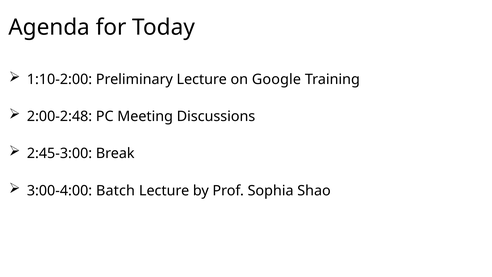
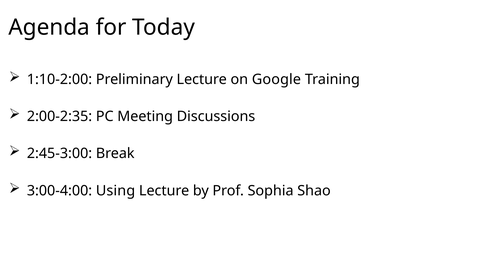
2:00-2:48: 2:00-2:48 -> 2:00-2:35 (60, 116)
Batch: Batch -> Using (116, 190)
